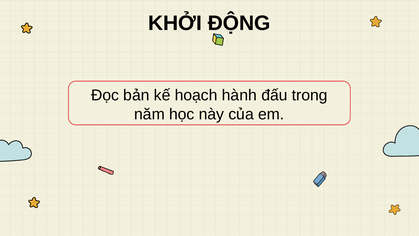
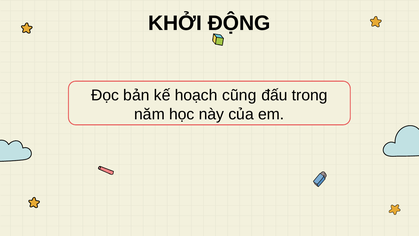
hành: hành -> cũng (239, 95)
